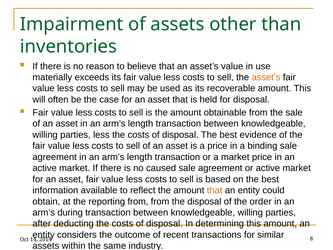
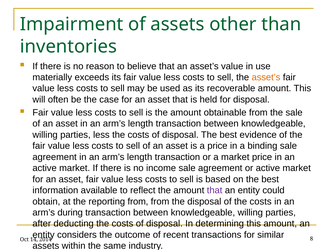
caused: caused -> income (161, 168)
that colour: orange -> purple (215, 190)
of the order: order -> costs (261, 201)
